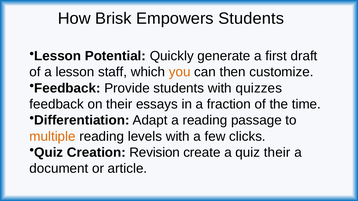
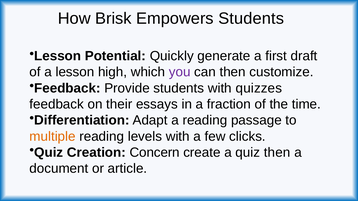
staff: staff -> high (113, 72)
you colour: orange -> purple (180, 72)
Revision: Revision -> Concern (155, 153)
quiz their: their -> then (277, 153)
